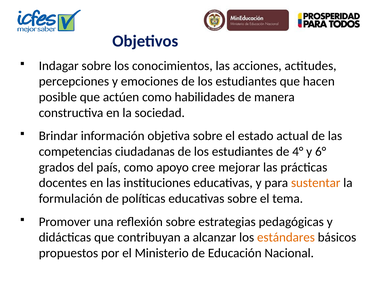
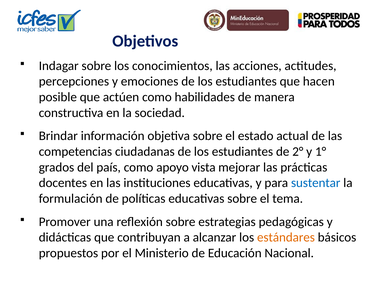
4°: 4° -> 2° (298, 152)
6°: 6° -> 1° (321, 152)
cree: cree -> vista (204, 167)
sustentar colour: orange -> blue (316, 183)
